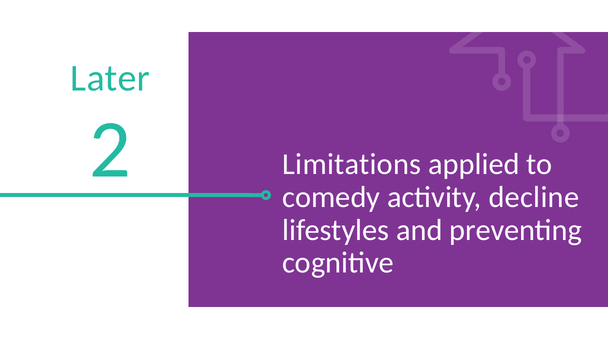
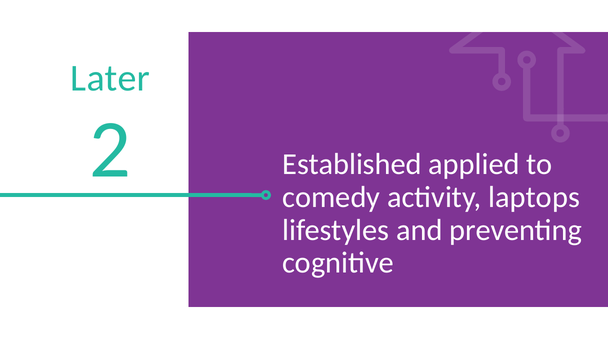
Limitations: Limitations -> Established (352, 164)
decline: decline -> laptops (534, 197)
